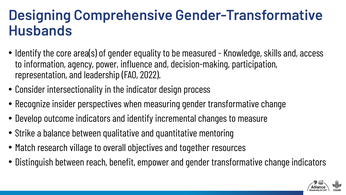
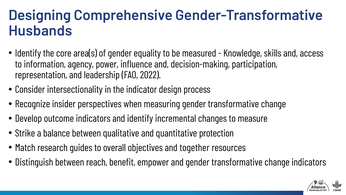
mentoring: mentoring -> protection (216, 133)
village: village -> guides (81, 147)
